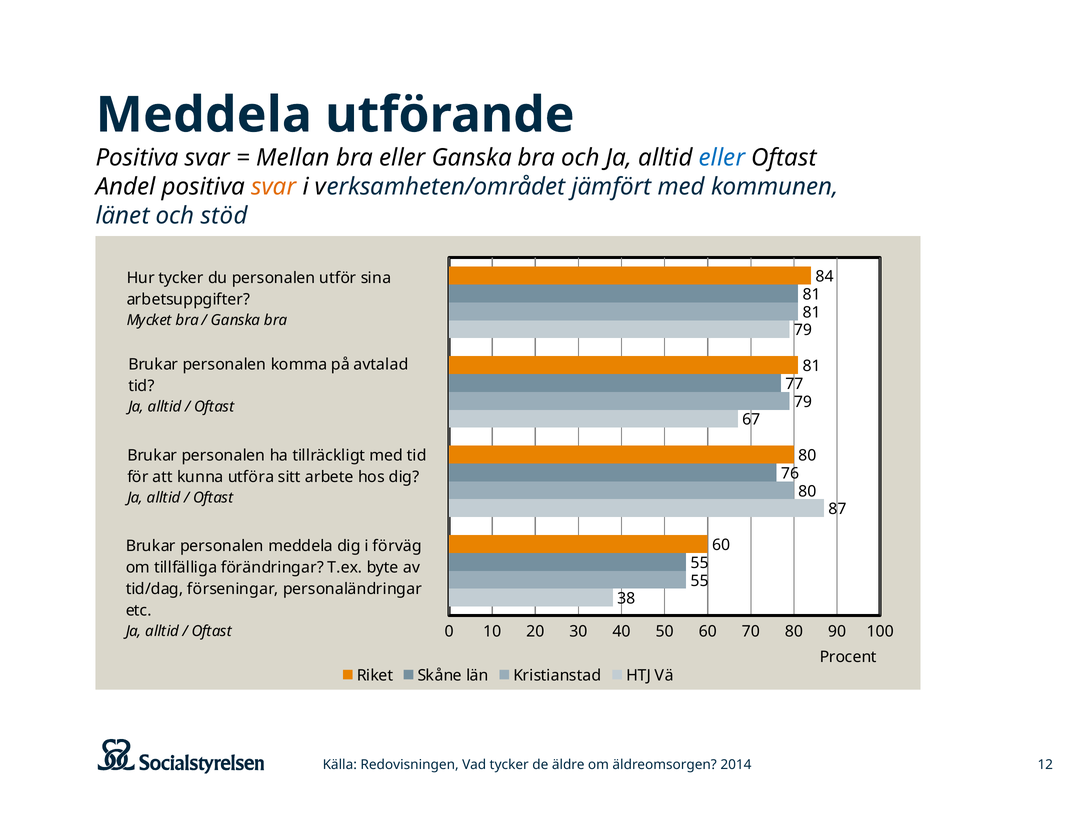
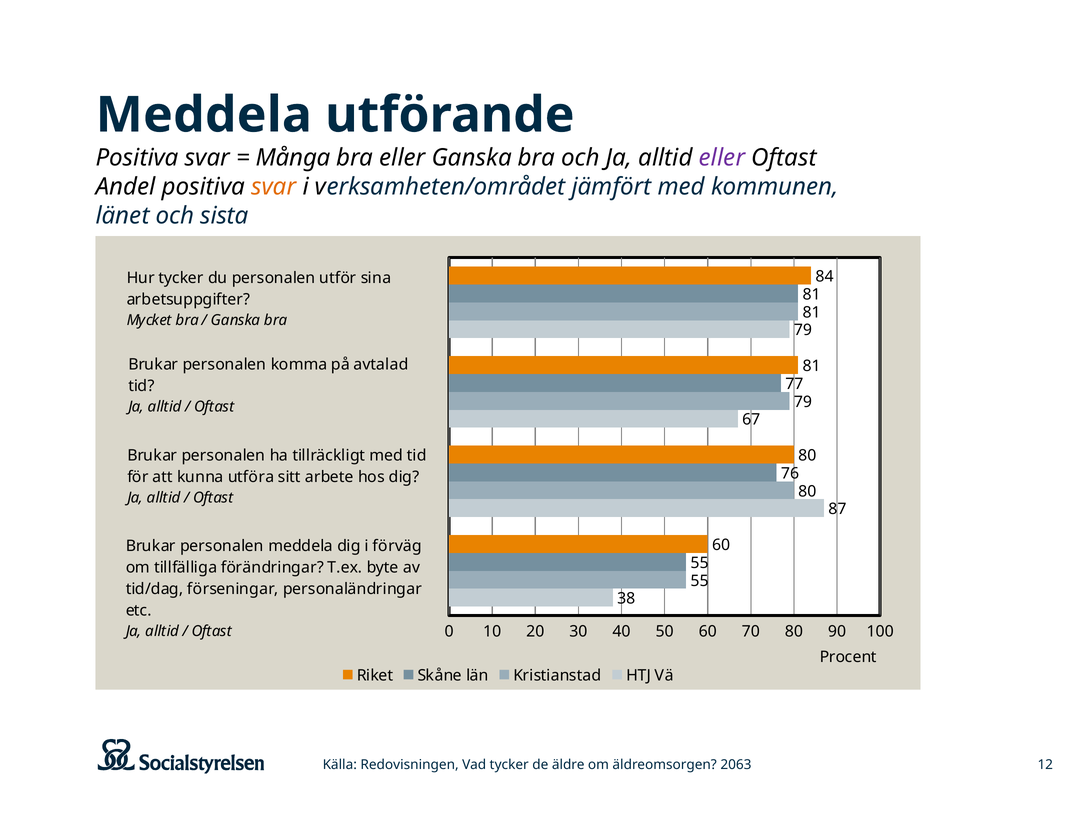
Mellan: Mellan -> Många (293, 158)
eller colour: blue -> purple (722, 158)
stöd: stöd -> sista (224, 216)
2014: 2014 -> 2063 (736, 766)
